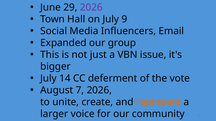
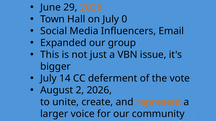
2026 colour: purple -> orange (91, 7)
9: 9 -> 0 (124, 19)
7: 7 -> 2 (80, 91)
